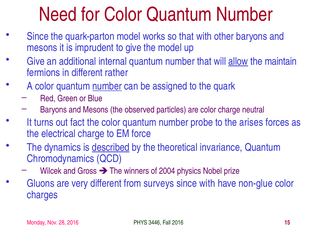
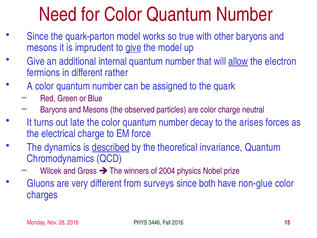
so that: that -> true (187, 36)
give underline: none -> present (133, 48)
maintain: maintain -> electron (281, 61)
number underline: present -> none (107, 86)
fact: fact -> late (77, 122)
probe: probe -> decay (202, 122)
since with: with -> both (207, 183)
